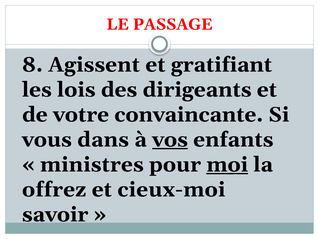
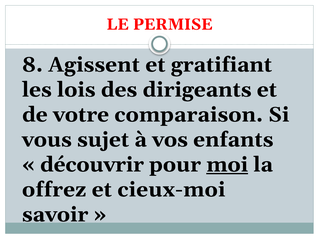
PASSAGE: PASSAGE -> PERMISE (173, 24)
convaincante: convaincante -> comparaison (189, 115)
dans: dans -> sujet (103, 140)
vos underline: present -> none (170, 140)
ministres: ministres -> découvrir (92, 165)
